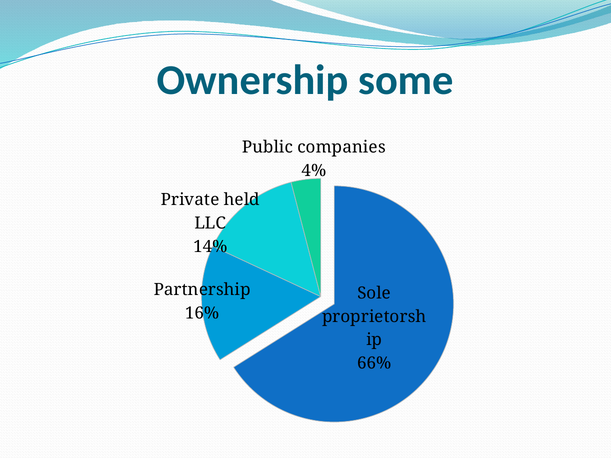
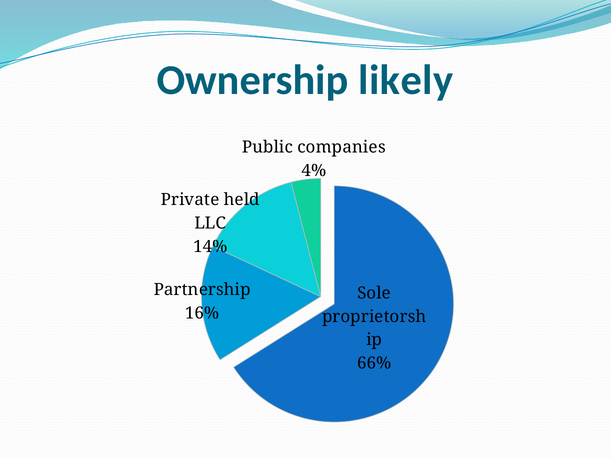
some: some -> likely (406, 81)
